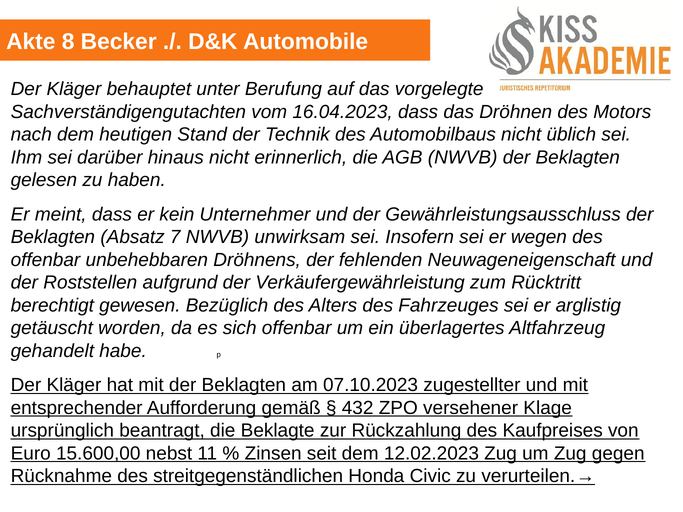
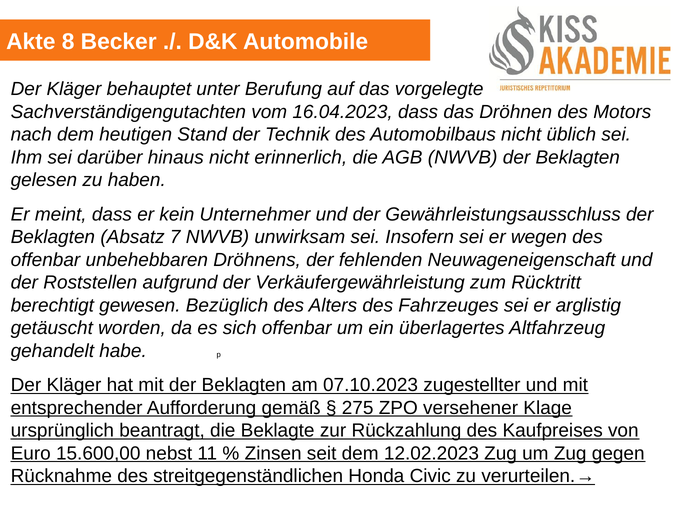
432: 432 -> 275 (358, 408)
